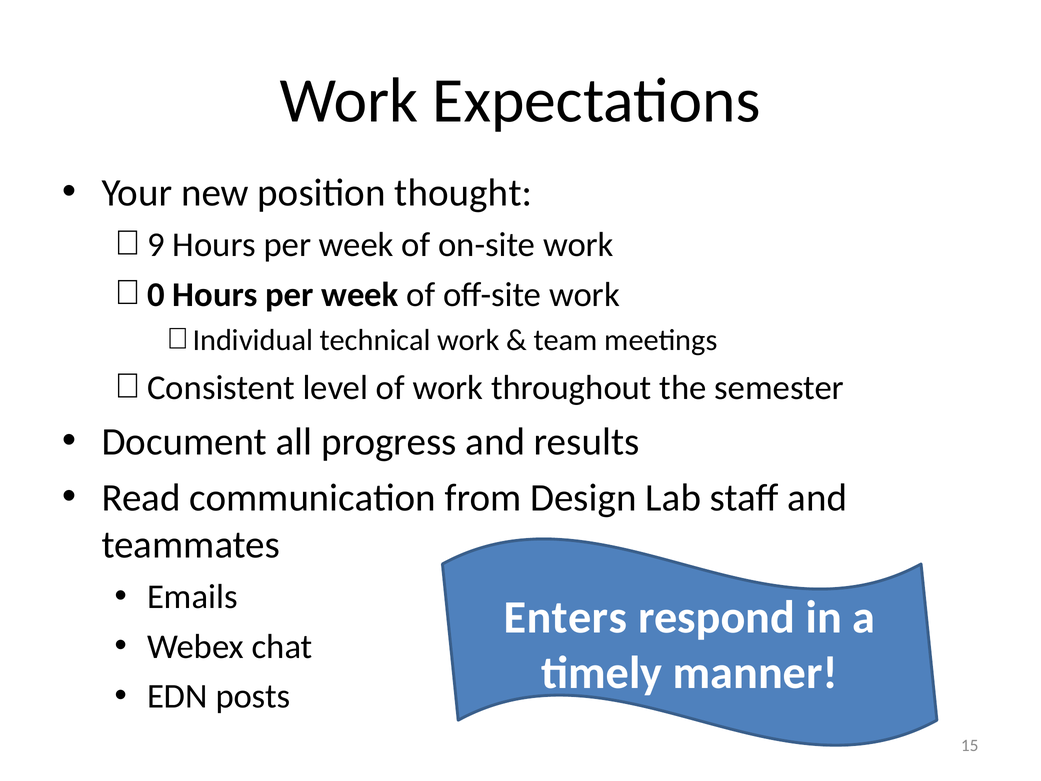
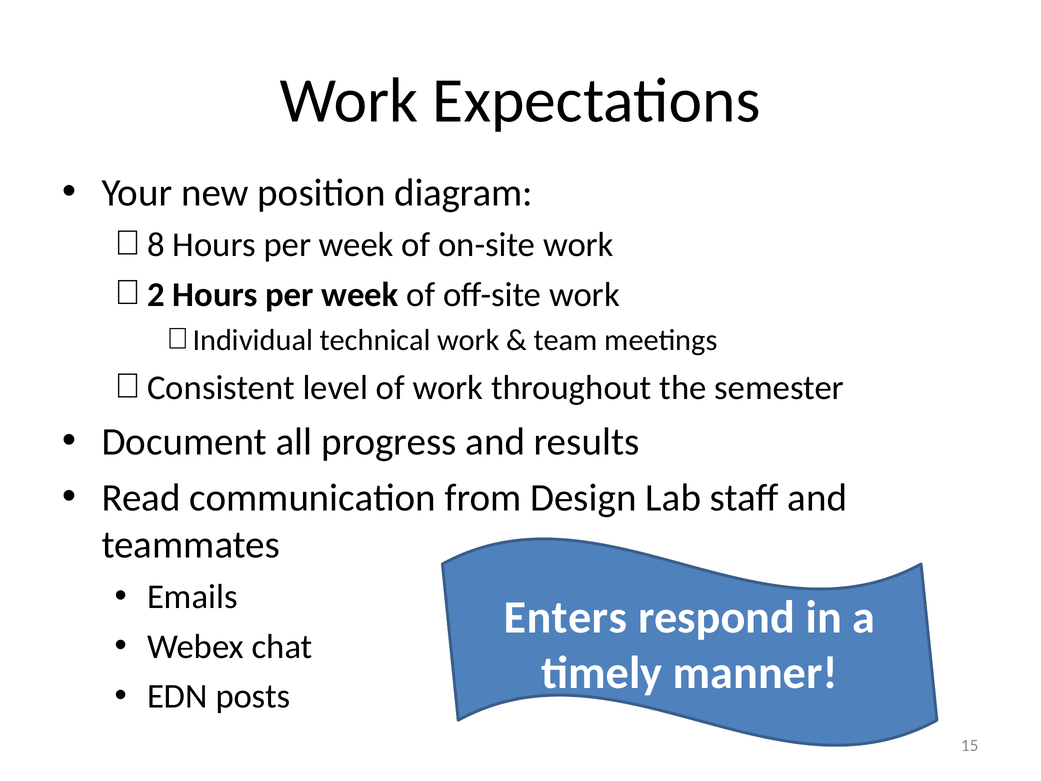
thought: thought -> diagram (463, 193)
9: 9 -> 8 (156, 245)
0: 0 -> 2 (156, 295)
